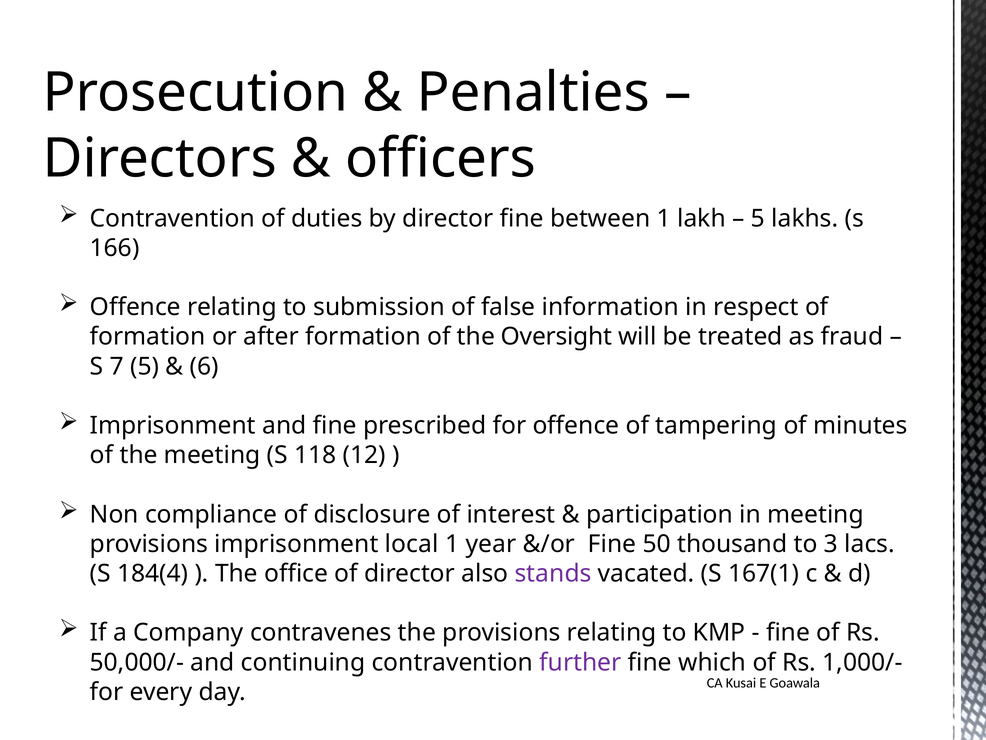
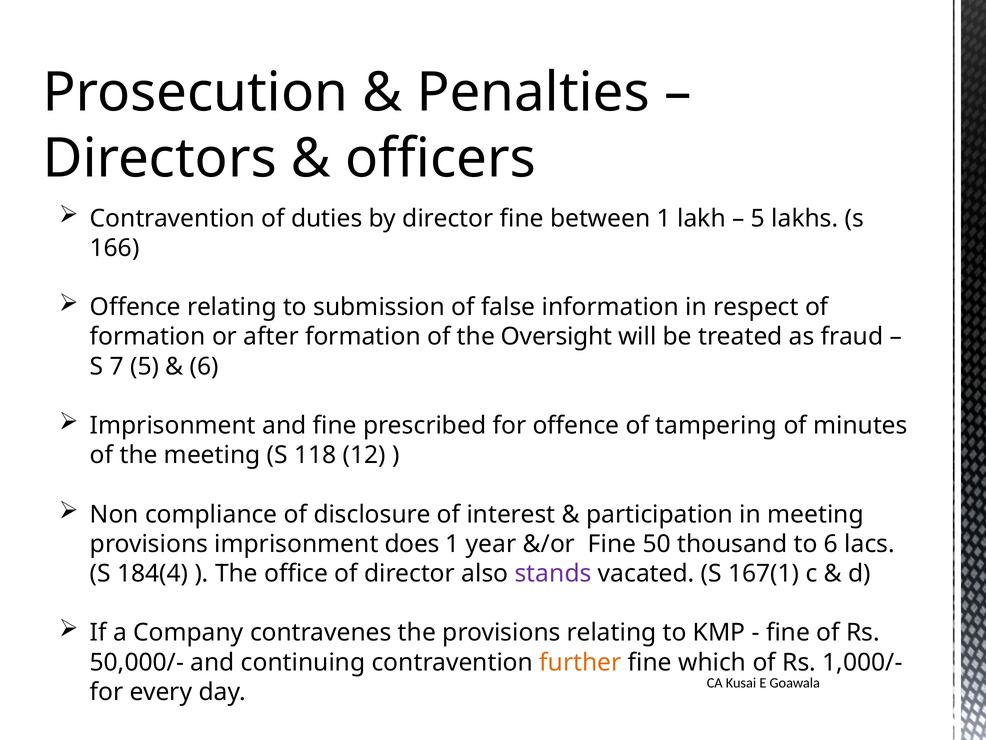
local: local -> does (412, 544)
to 3: 3 -> 6 (831, 544)
further colour: purple -> orange (580, 662)
